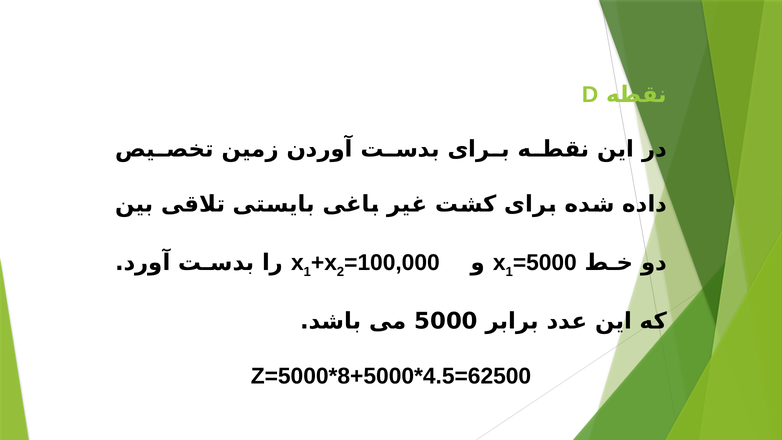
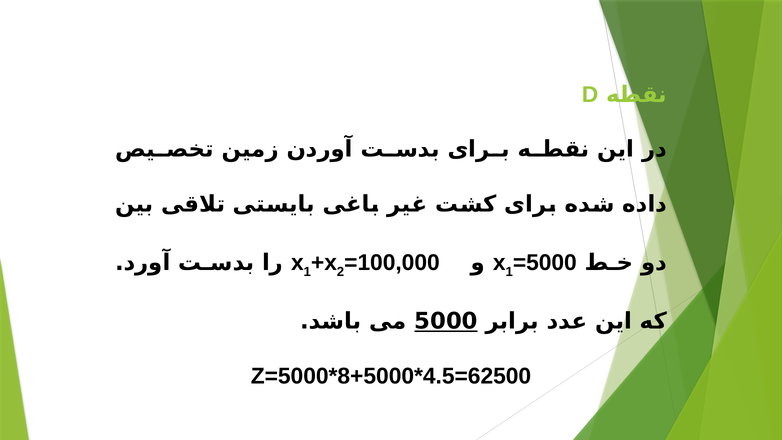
5000 underline: none -> present (446, 321)
